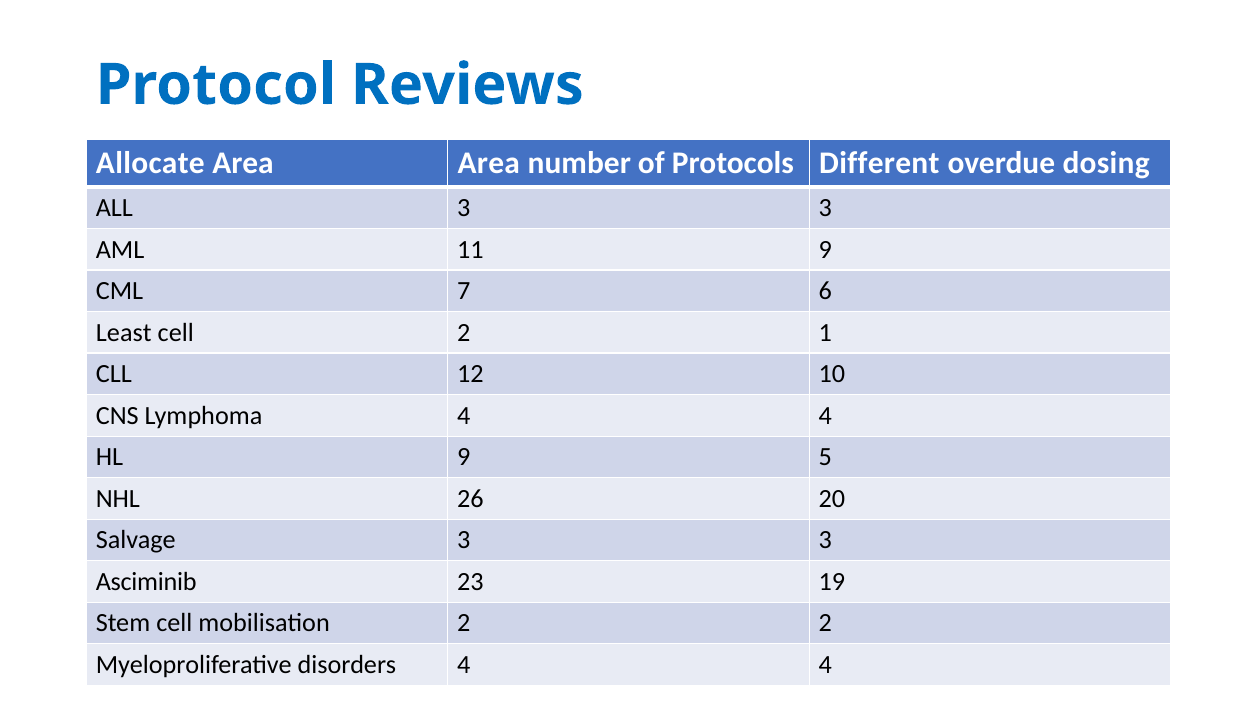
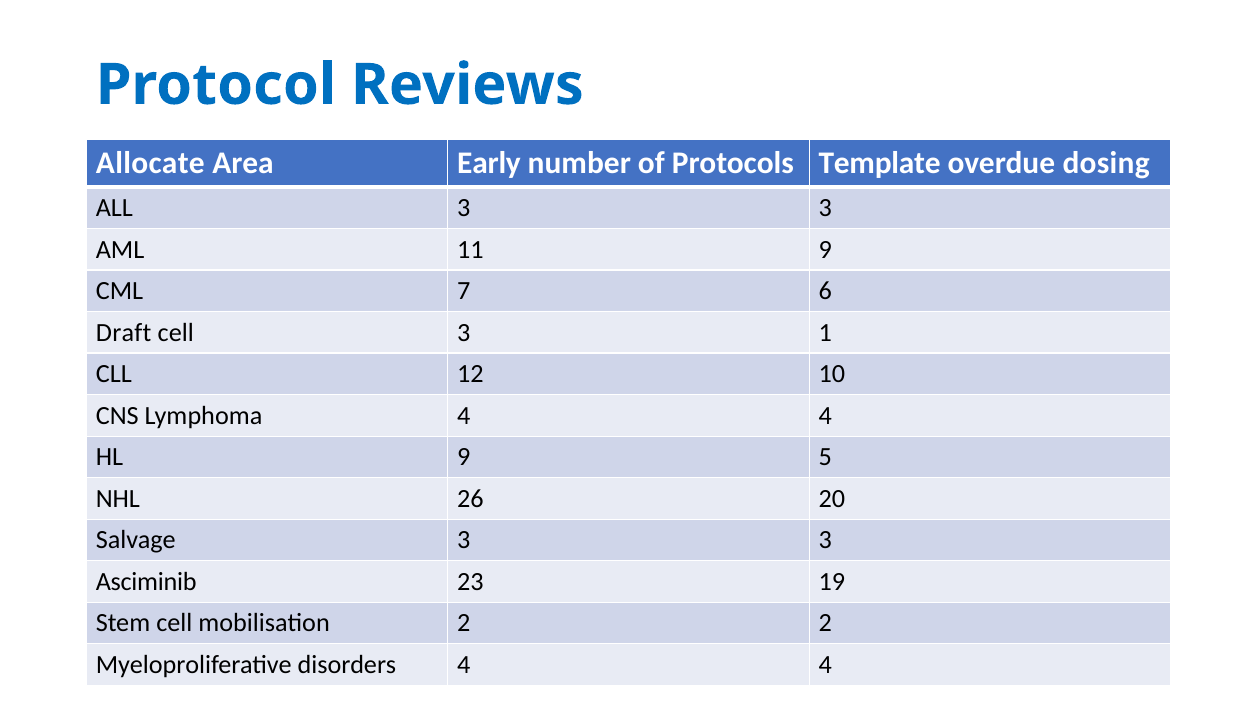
Area Area: Area -> Early (489, 163)
Different: Different -> Template (880, 163)
Least: Least -> Draft (124, 333)
cell 2: 2 -> 3 (464, 333)
